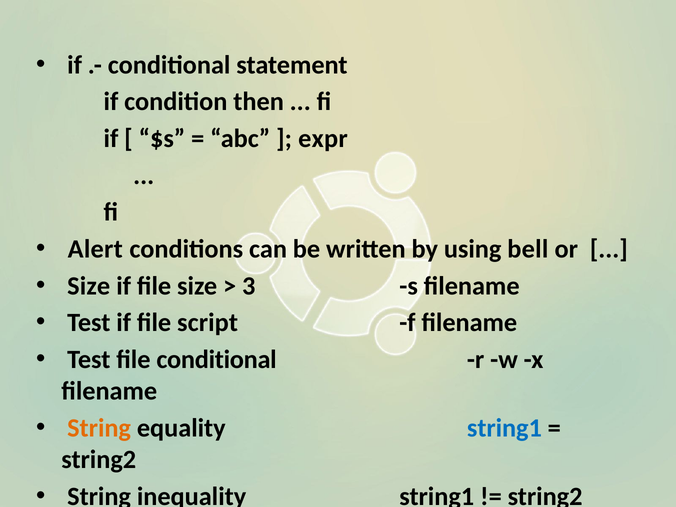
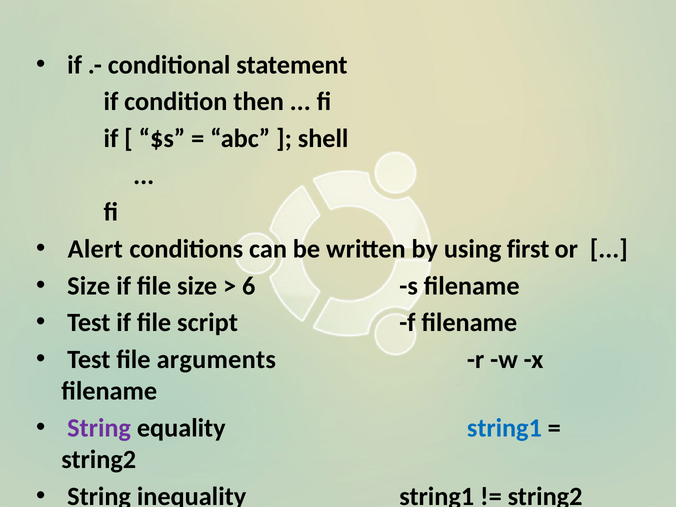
expr: expr -> shell (323, 139)
bell: bell -> first (528, 249)
3: 3 -> 6 (249, 286)
file conditional: conditional -> arguments (216, 360)
String colour: orange -> purple (99, 428)
